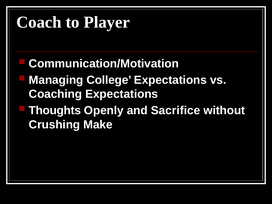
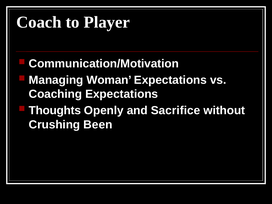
College: College -> Woman (109, 80)
Make: Make -> Been (98, 125)
